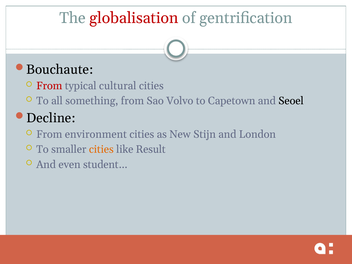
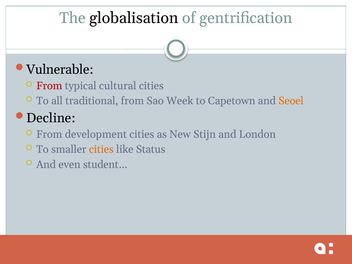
globalisation colour: red -> black (134, 18)
Bouchaute: Bouchaute -> Vulnerable (60, 69)
something: something -> traditional (92, 101)
Volvo: Volvo -> Week (180, 101)
Seoel colour: black -> orange (291, 101)
environment: environment -> development (96, 134)
Result: Result -> Status (151, 149)
